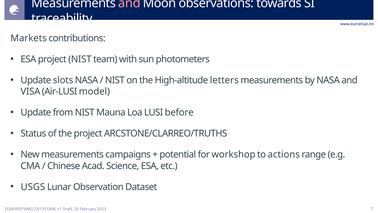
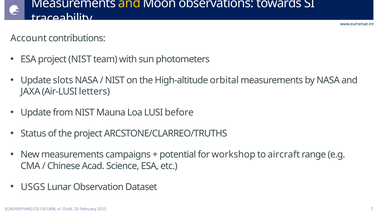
and colour: pink -> yellow (129, 3)
Markets: Markets -> Account (29, 38)
letters: letters -> orbital (224, 80)
VISA: VISA -> JAXA (30, 91)
model: model -> letters (94, 91)
actions: actions -> aircraft (284, 154)
